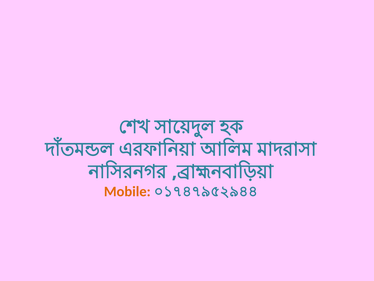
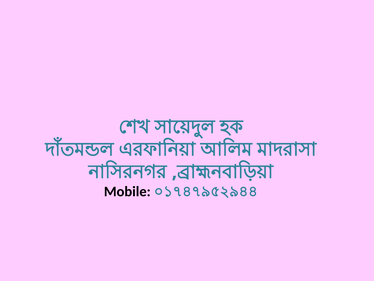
Mobile colour: orange -> black (127, 191)
